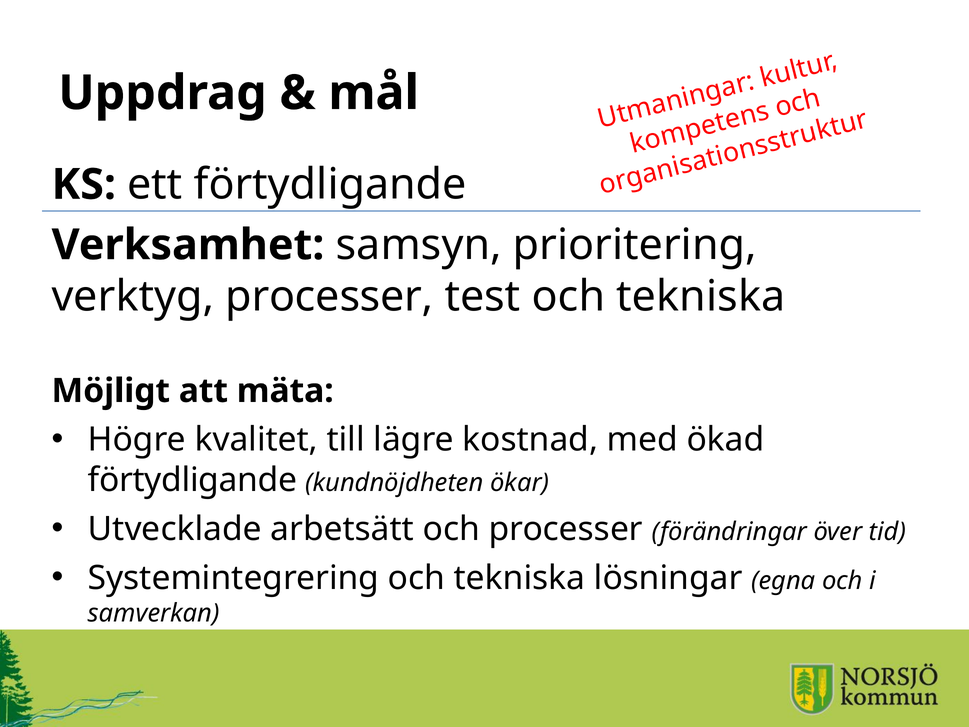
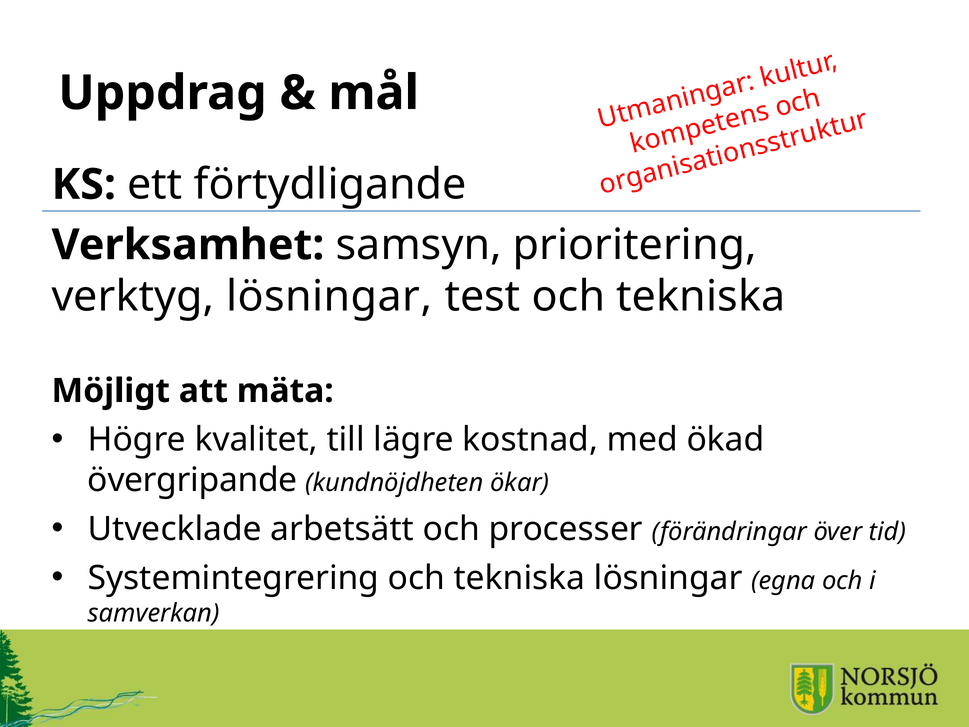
verktyg processer: processer -> lösningar (329, 297)
förtydligande: förtydligande -> övergripande (192, 480)
